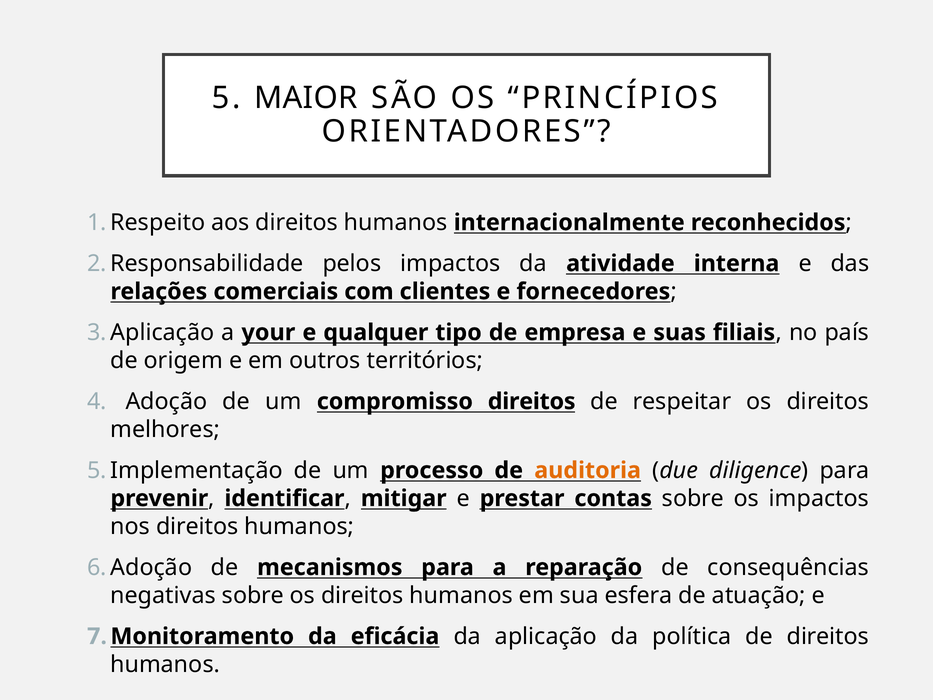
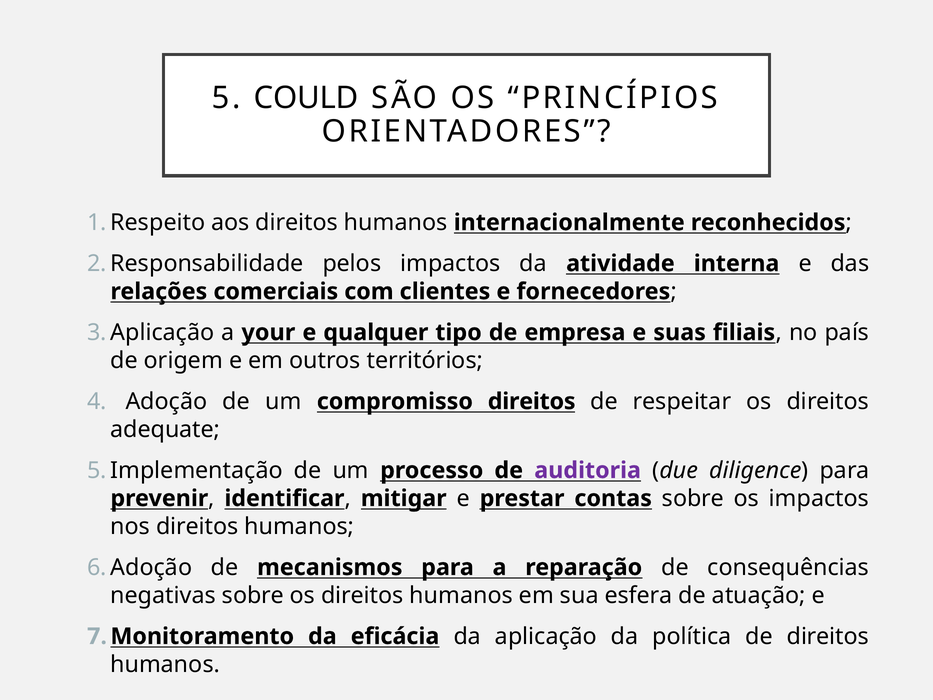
MAIOR: MAIOR -> COULD (306, 98)
melhores: melhores -> adequate (165, 429)
auditoria colour: orange -> purple (588, 470)
